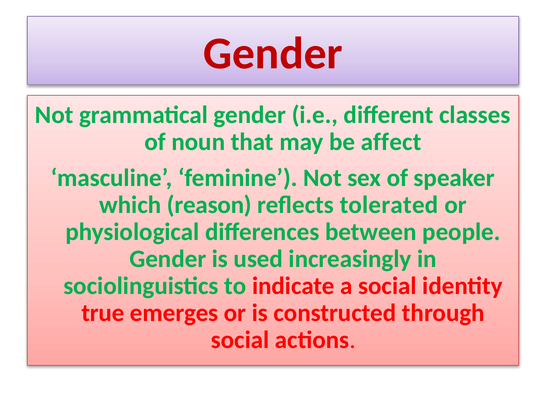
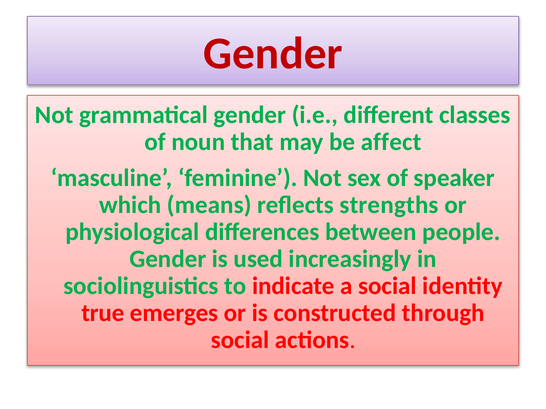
reason: reason -> means (209, 205)
tolerated: tolerated -> strengths (389, 205)
